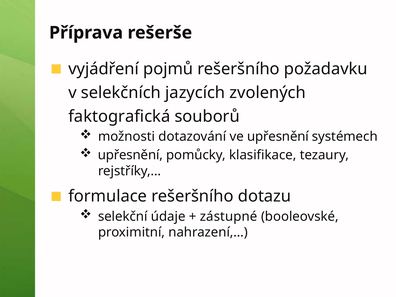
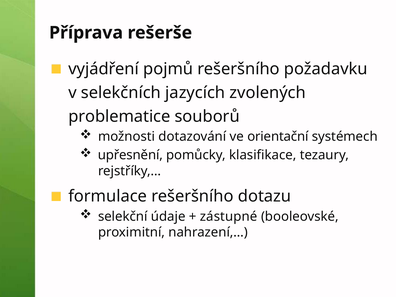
faktografická: faktografická -> problematice (119, 116)
ve upřesnění: upřesnění -> orientační (278, 137)
